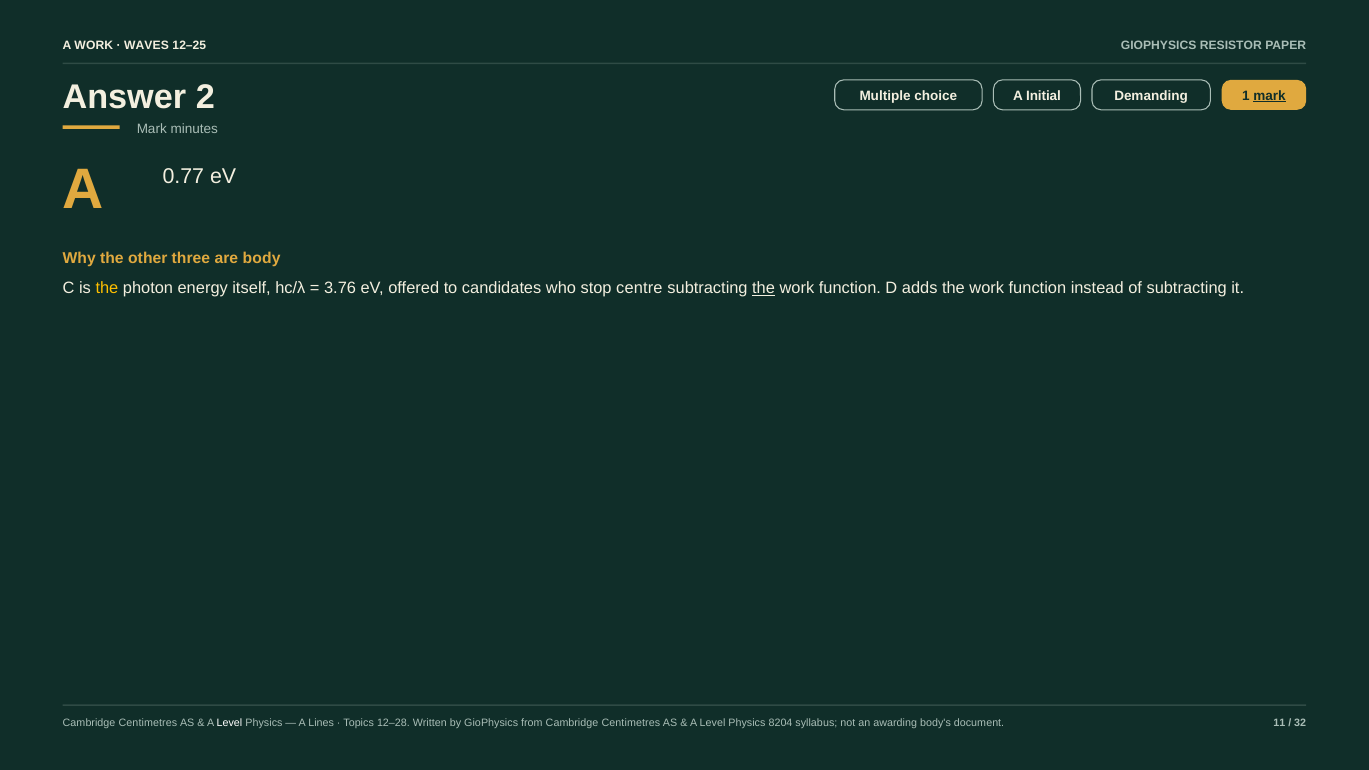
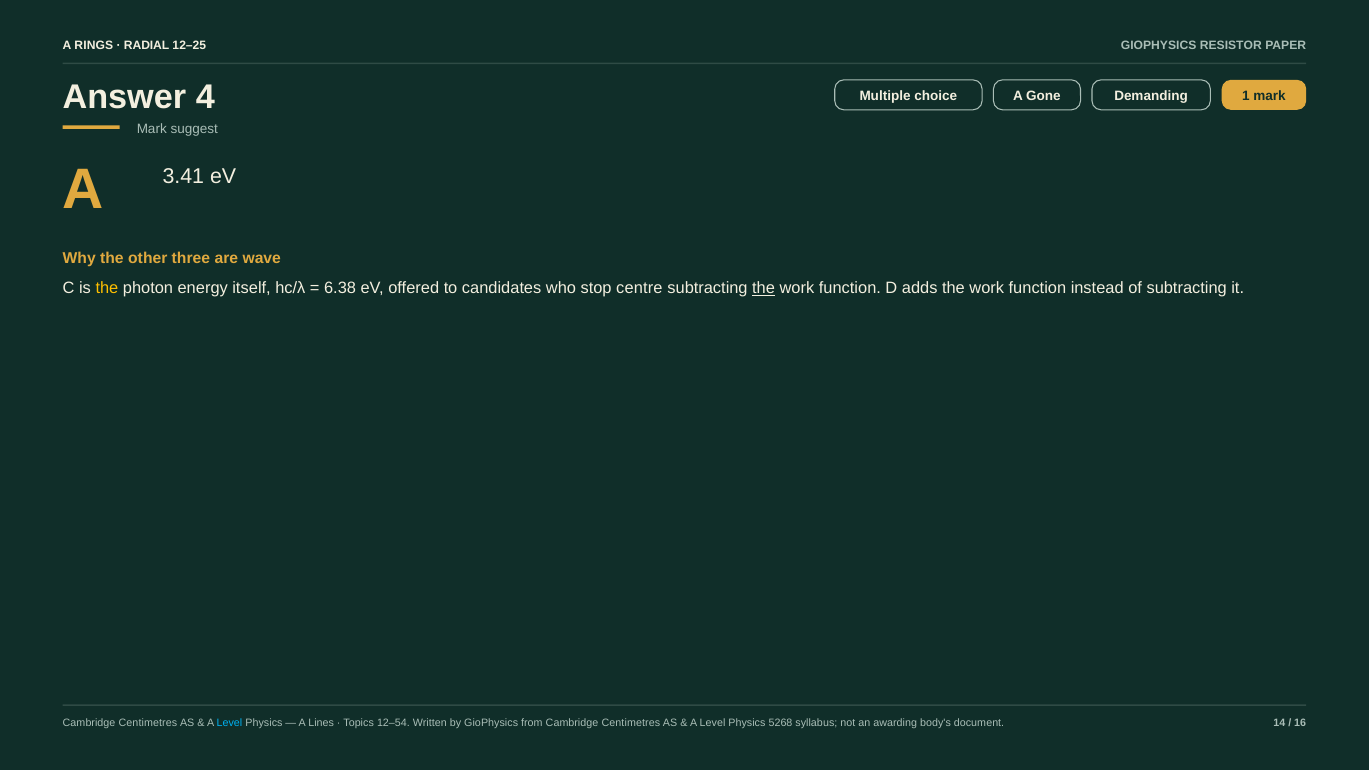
A WORK: WORK -> RINGS (94, 45)
WAVES: WAVES -> RADIAL (147, 45)
2: 2 -> 4 (205, 97)
mark underline: present -> none (1270, 96)
Initial: Initial -> Gone (1043, 96)
minutes: minutes -> suggest (194, 129)
0.77: 0.77 -> 3.41 (183, 177)
body: body -> wave (262, 259)
3.76: 3.76 -> 6.38 (340, 288)
Level colour: white -> light blue (230, 723)
12–28: 12–28 -> 12–54 (393, 723)
8204: 8204 -> 5268 (780, 723)
11: 11 -> 14 (1279, 723)
32: 32 -> 16 (1300, 723)
